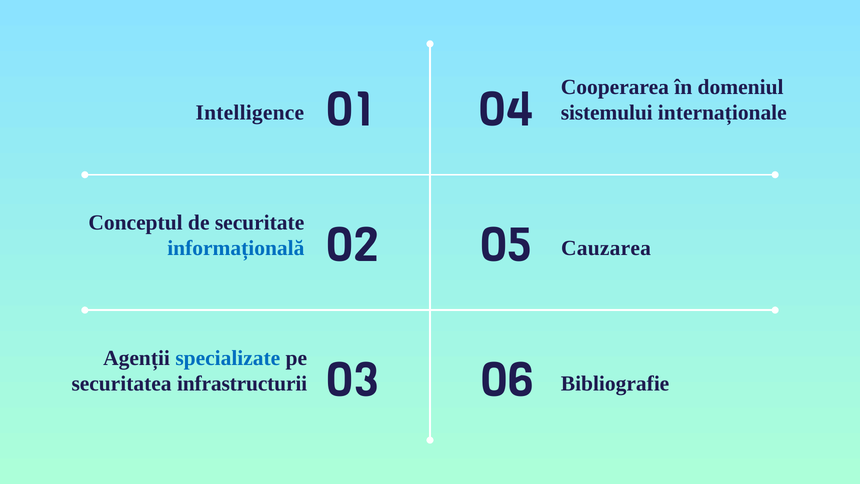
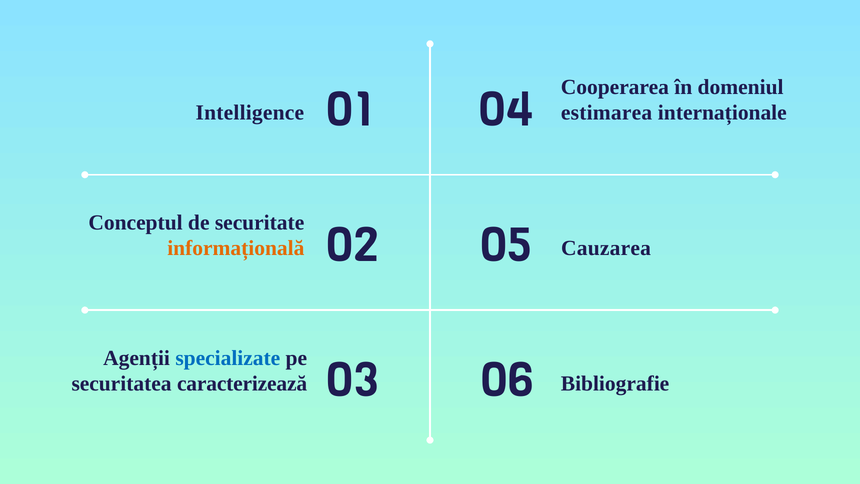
sistemului: sistemului -> estimarea (607, 113)
informațională colour: blue -> orange (236, 248)
infrastructurii: infrastructurii -> caracterizează (242, 384)
